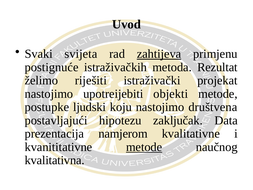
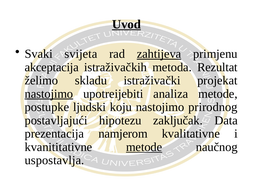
Uvod underline: none -> present (126, 24)
postignuće: postignuće -> akceptacija (52, 67)
riješiti: riješiti -> skladu (91, 80)
nastojimo underline: none -> present (49, 94)
objekti: objekti -> analiza (171, 94)
društvena: društvena -> prirodnog (213, 107)
kvalitativna: kvalitativna -> uspostavlja (54, 160)
